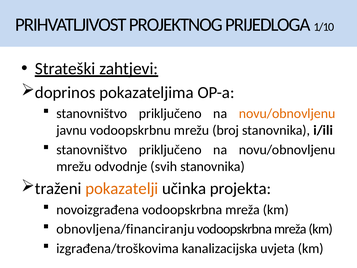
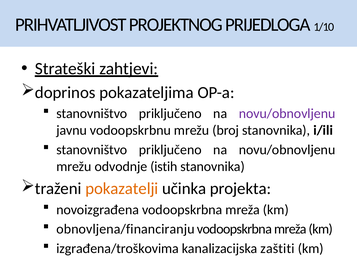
novu/obnovljenu colour: orange -> purple (287, 114)
svih: svih -> istih (164, 166)
uvjeta: uvjeta -> zaštiti (277, 248)
